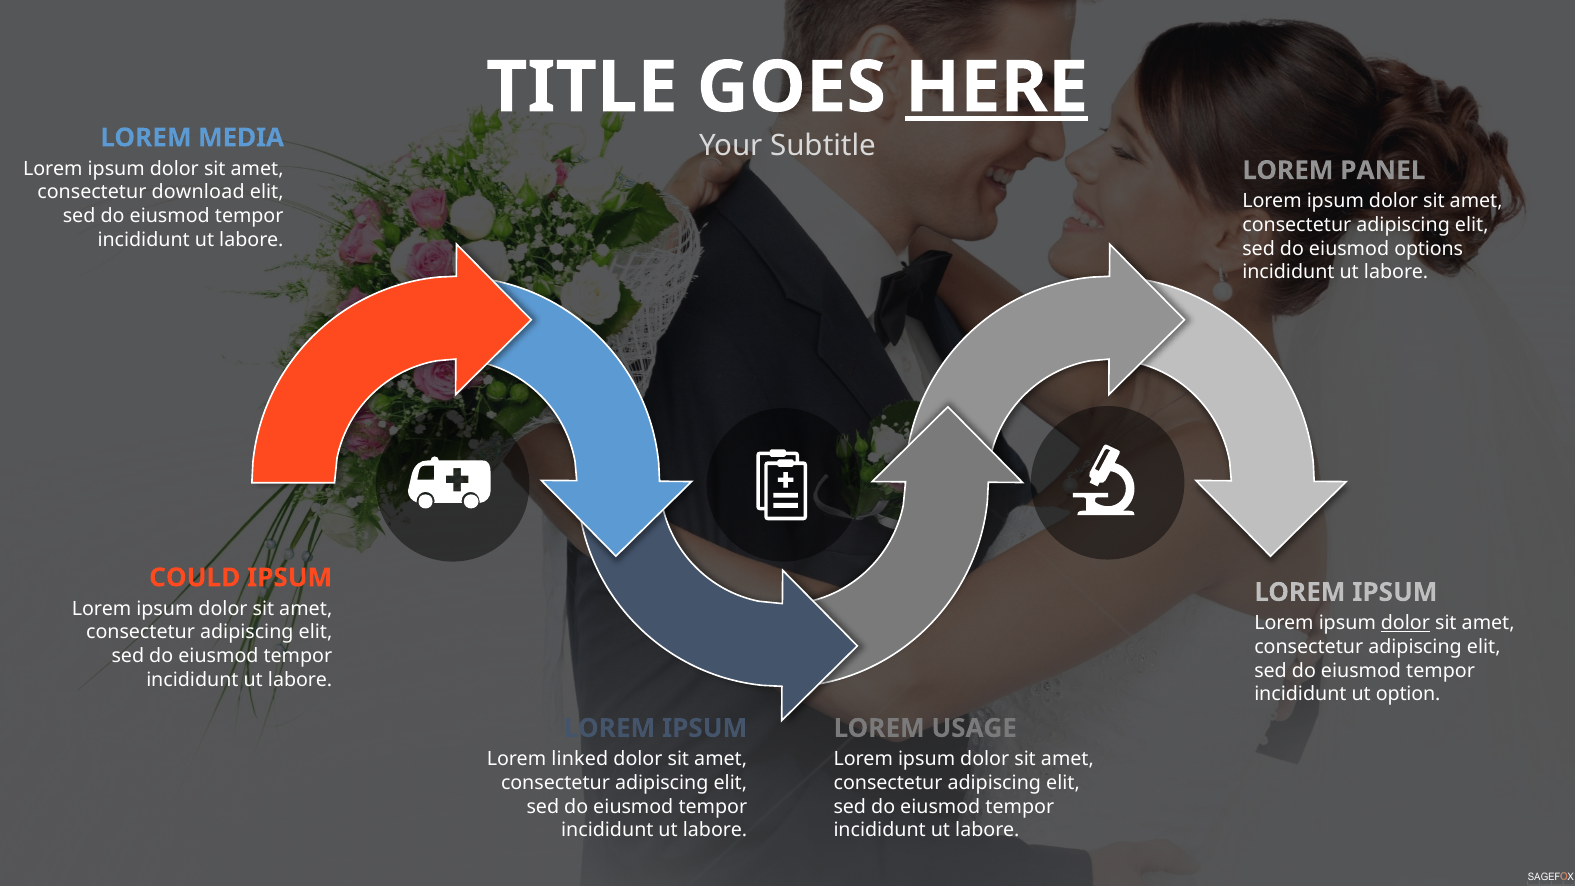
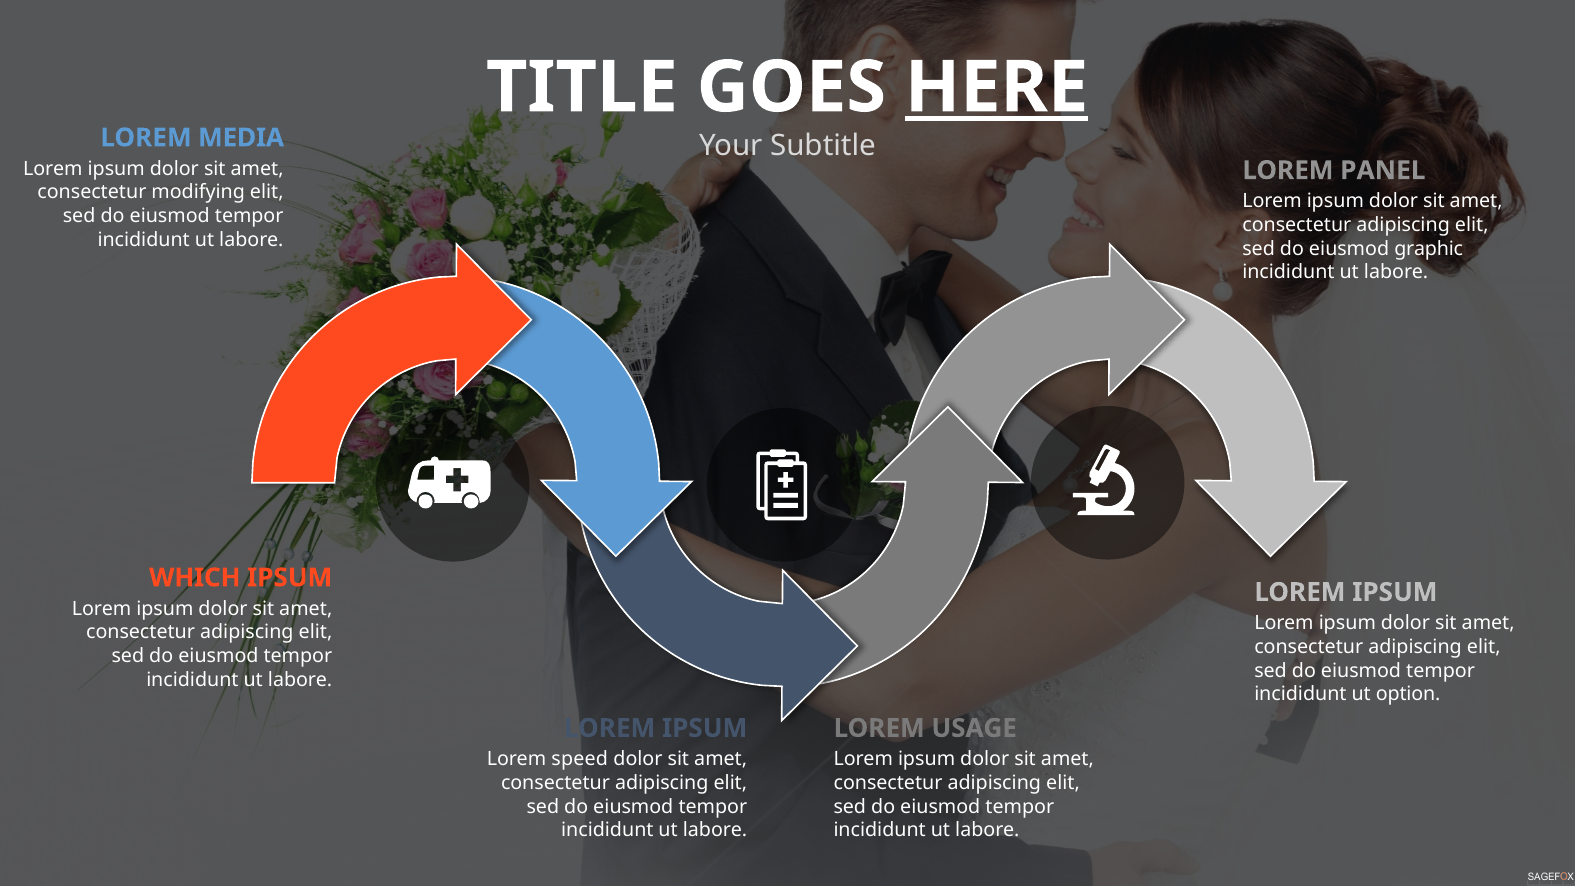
download: download -> modifying (198, 192)
options: options -> graphic (1429, 249)
COULD: COULD -> WHICH (195, 578)
dolor underline: present -> none (1405, 623)
linked: linked -> speed (580, 759)
